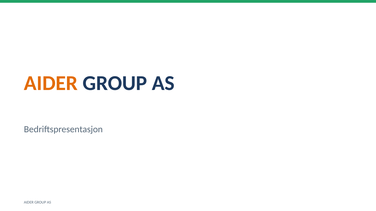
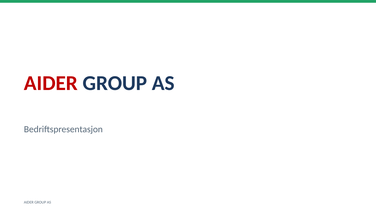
AIDER colour: orange -> red (51, 83)
